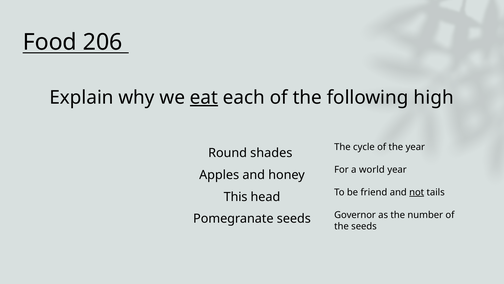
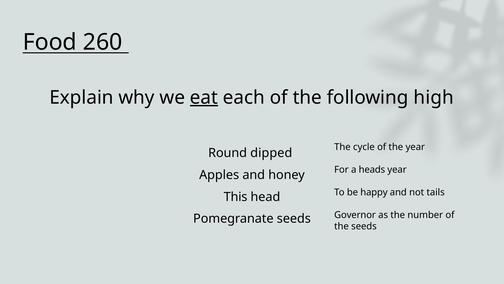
206: 206 -> 260 (103, 42)
shades: shades -> dipped (271, 153)
world: world -> heads (372, 169)
friend: friend -> happy (374, 192)
not underline: present -> none (417, 192)
